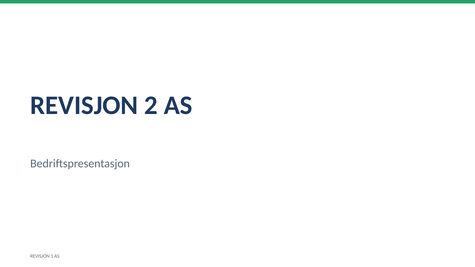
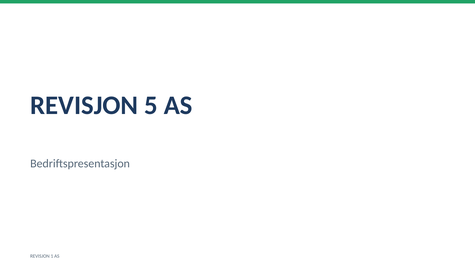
2: 2 -> 5 (151, 105)
